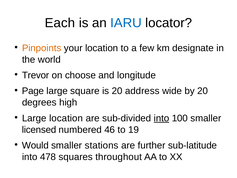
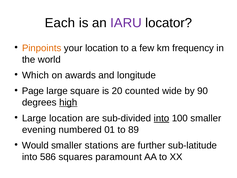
IARU colour: blue -> purple (126, 23)
designate: designate -> frequency (193, 48)
Trevor: Trevor -> Which (35, 75)
choose: choose -> awards (80, 75)
address: address -> counted (142, 91)
by 20: 20 -> 90 (203, 91)
high underline: none -> present (68, 102)
licensed: licensed -> evening (39, 129)
46: 46 -> 01 (110, 129)
19: 19 -> 89 (134, 129)
478: 478 -> 586 (48, 157)
throughout: throughout -> paramount (119, 157)
